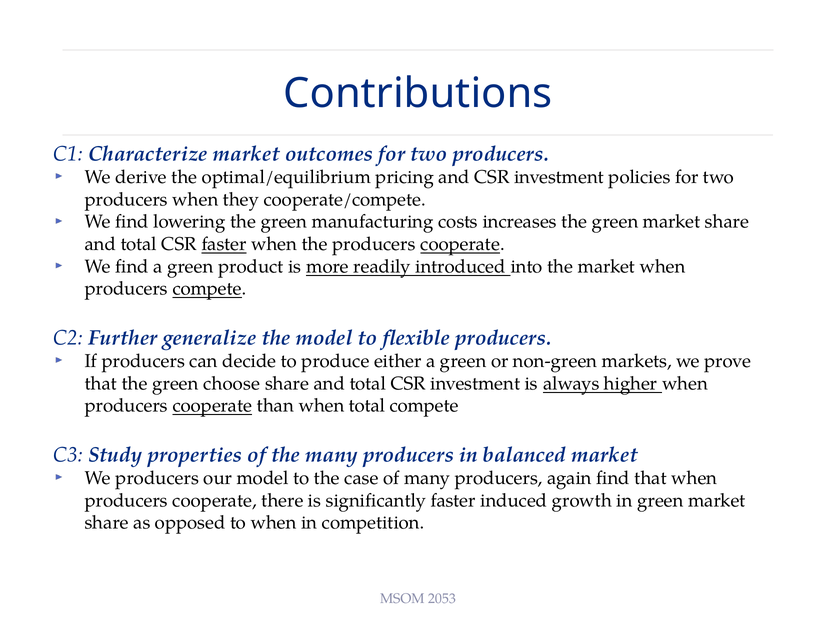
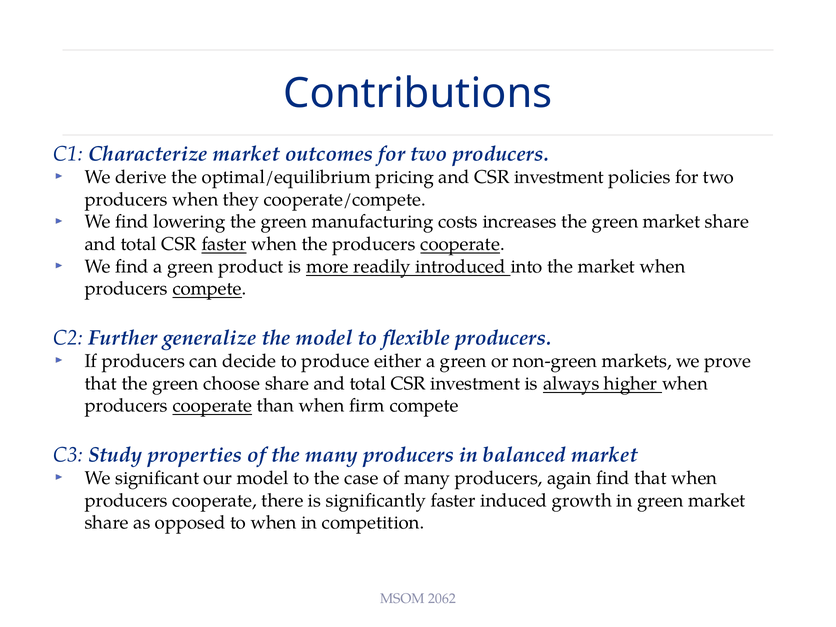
when total: total -> firm (367, 406)
We producers: producers -> significant (157, 478)
2053: 2053 -> 2062 (442, 599)
